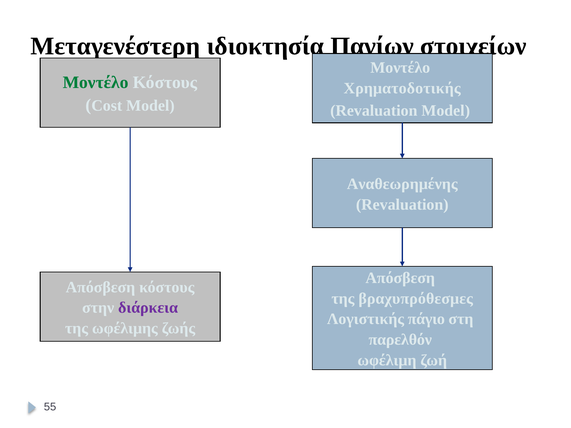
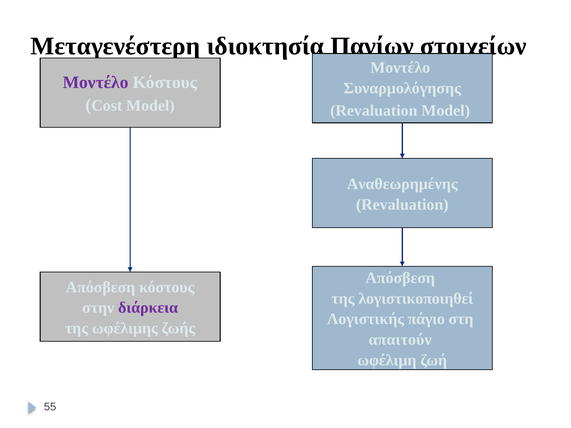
Μοντέλο colour: green -> purple (96, 83)
Χρηματοδοτικής: Χρηματοδοτικής -> Συναρμολόγησης (402, 88)
βραχυπρόθεσμες: βραχυπρόθεσμες -> λογιστικοποιηθεί (416, 299)
παρελθόν: παρελθόν -> απαιτούν (400, 340)
